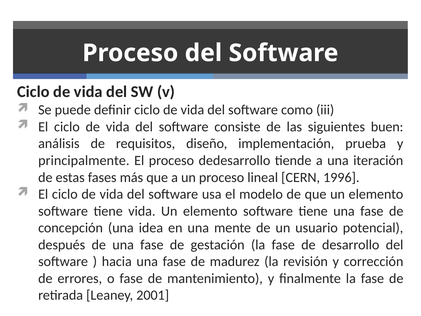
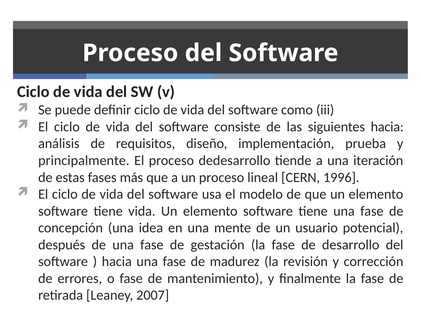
siguientes buen: buen -> hacia (387, 127)
2001: 2001 -> 2007 (153, 295)
